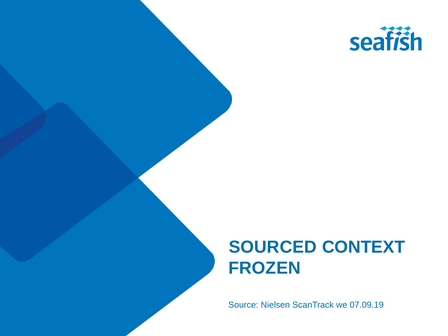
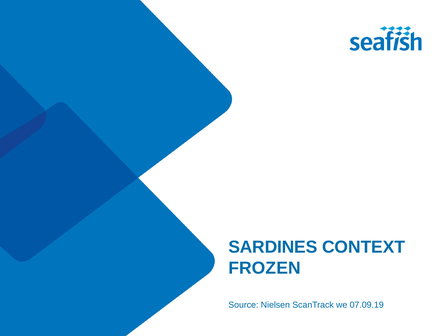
SOURCED: SOURCED -> SARDINES (273, 247)
